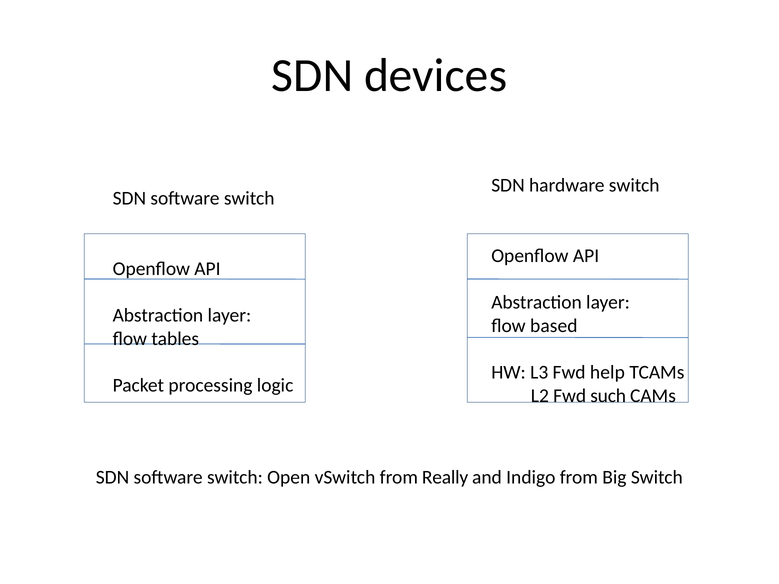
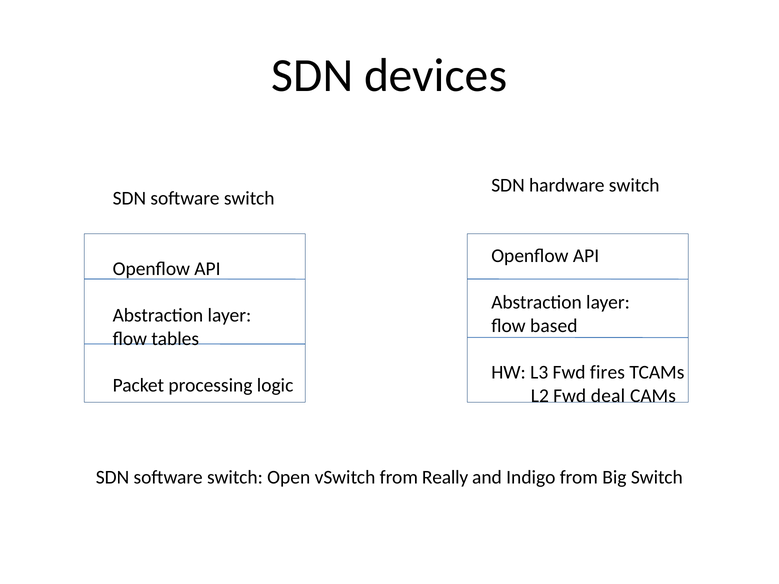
help: help -> fires (607, 373)
such: such -> deal (608, 396)
